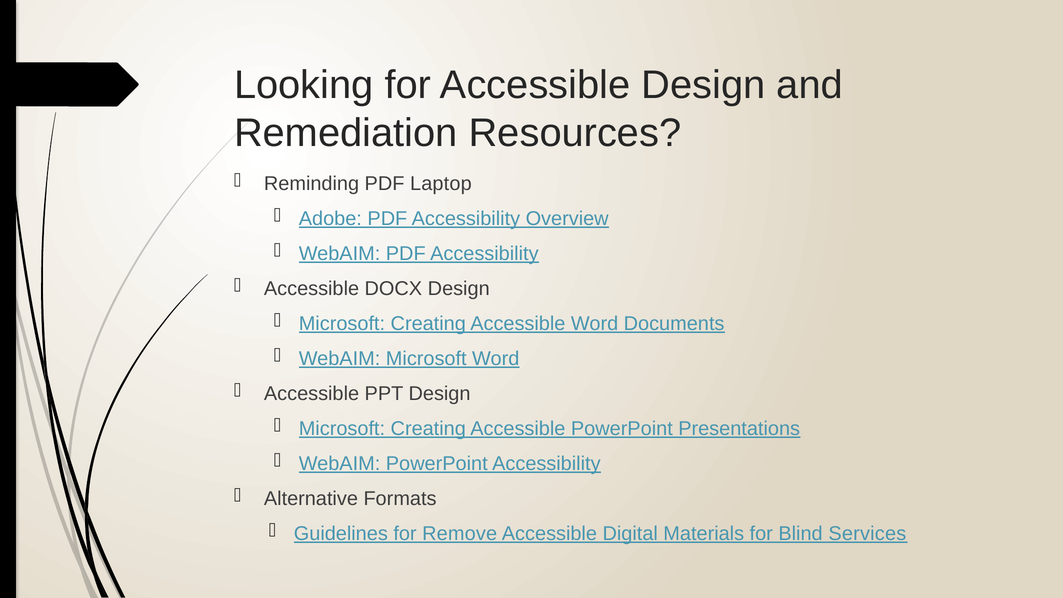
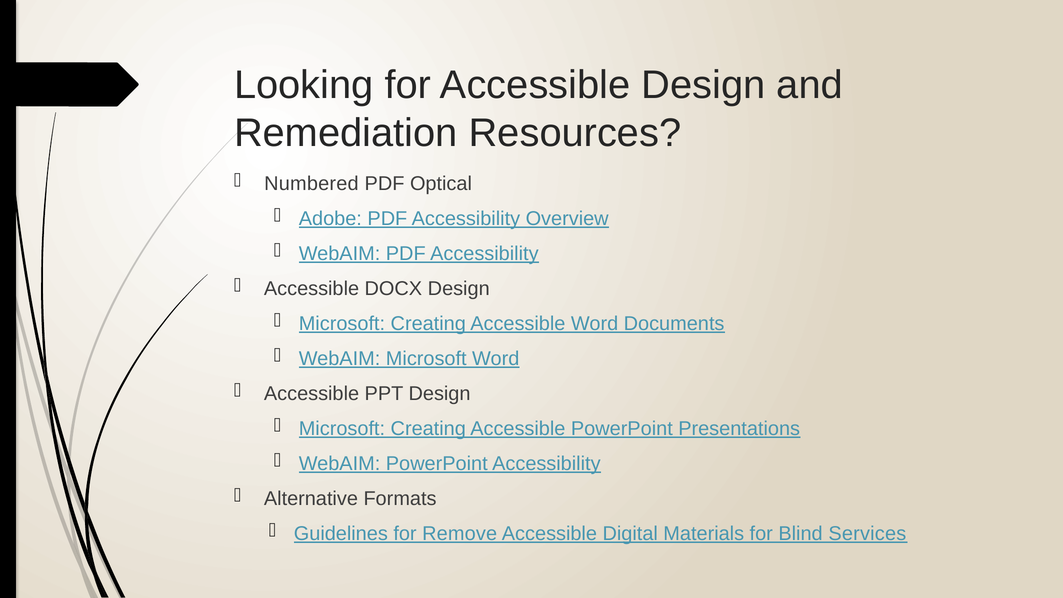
Reminding: Reminding -> Numbered (311, 183)
Laptop: Laptop -> Optical (441, 183)
